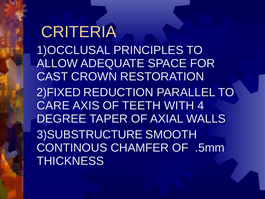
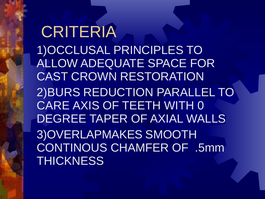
2)FIXED: 2)FIXED -> 2)BURS (59, 92)
4: 4 -> 0 (201, 105)
3)SUBSTRUCTURE: 3)SUBSTRUCTURE -> 3)OVERLAPMAKES (90, 134)
